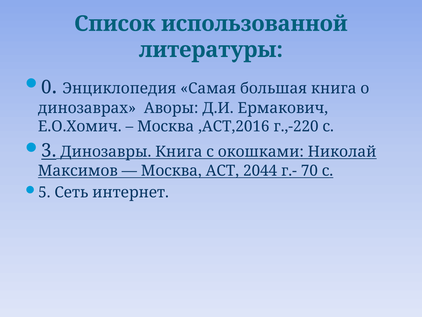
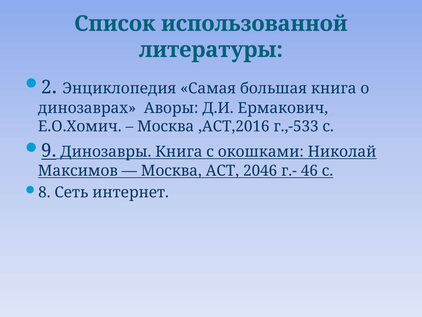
0: 0 -> 2 (46, 87)
г.,-220: г.,-220 -> г.,-533 (296, 126)
3: 3 -> 9 (49, 150)
2044: 2044 -> 2046 (260, 171)
70: 70 -> 46 (309, 171)
5: 5 -> 8 (44, 192)
